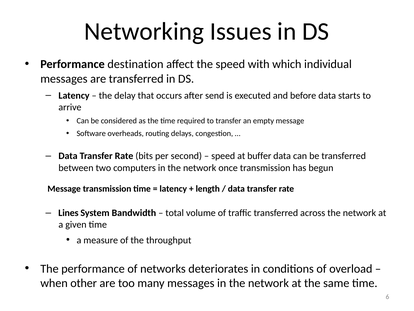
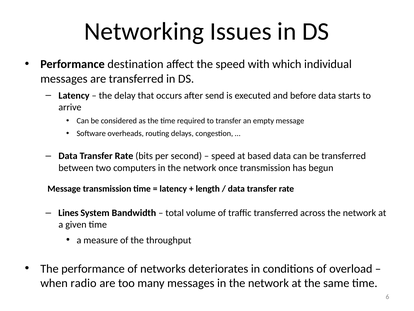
buffer: buffer -> based (259, 156)
other: other -> radio (84, 283)
